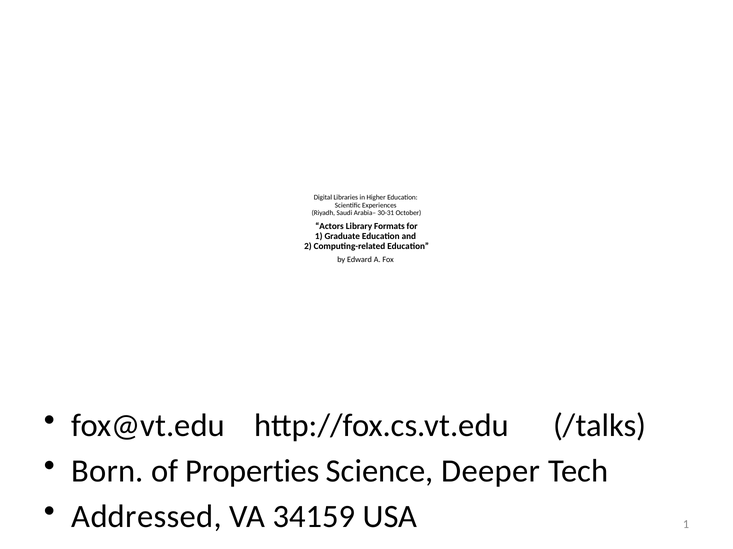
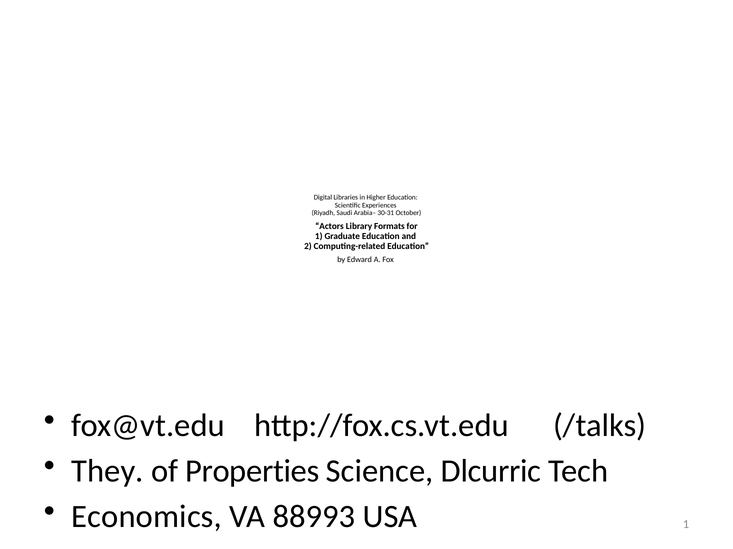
Born: Born -> They (107, 472)
Deeper: Deeper -> Dlcurric (491, 472)
Addressed: Addressed -> Economics (147, 517)
34159: 34159 -> 88993 (314, 517)
